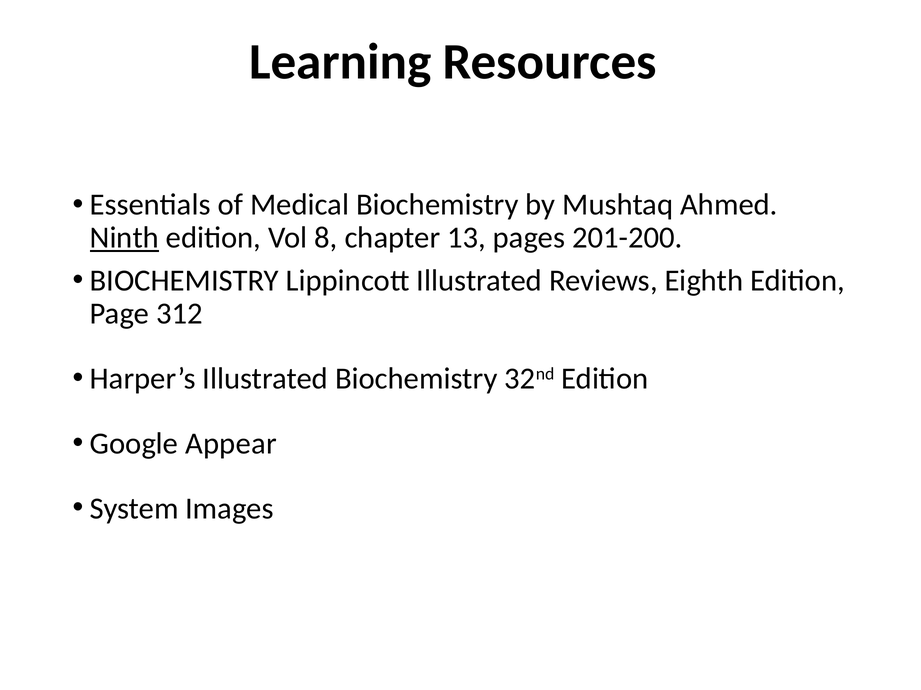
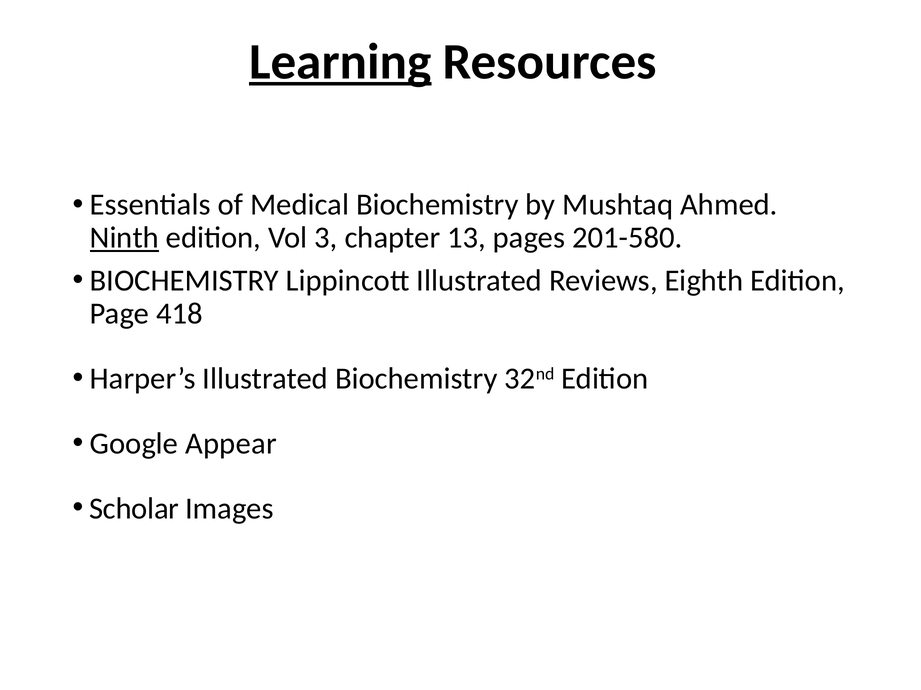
Learning underline: none -> present (340, 62)
8: 8 -> 3 (326, 238)
201-200: 201-200 -> 201-580 (627, 238)
312: 312 -> 418 (179, 314)
System: System -> Scholar (134, 509)
